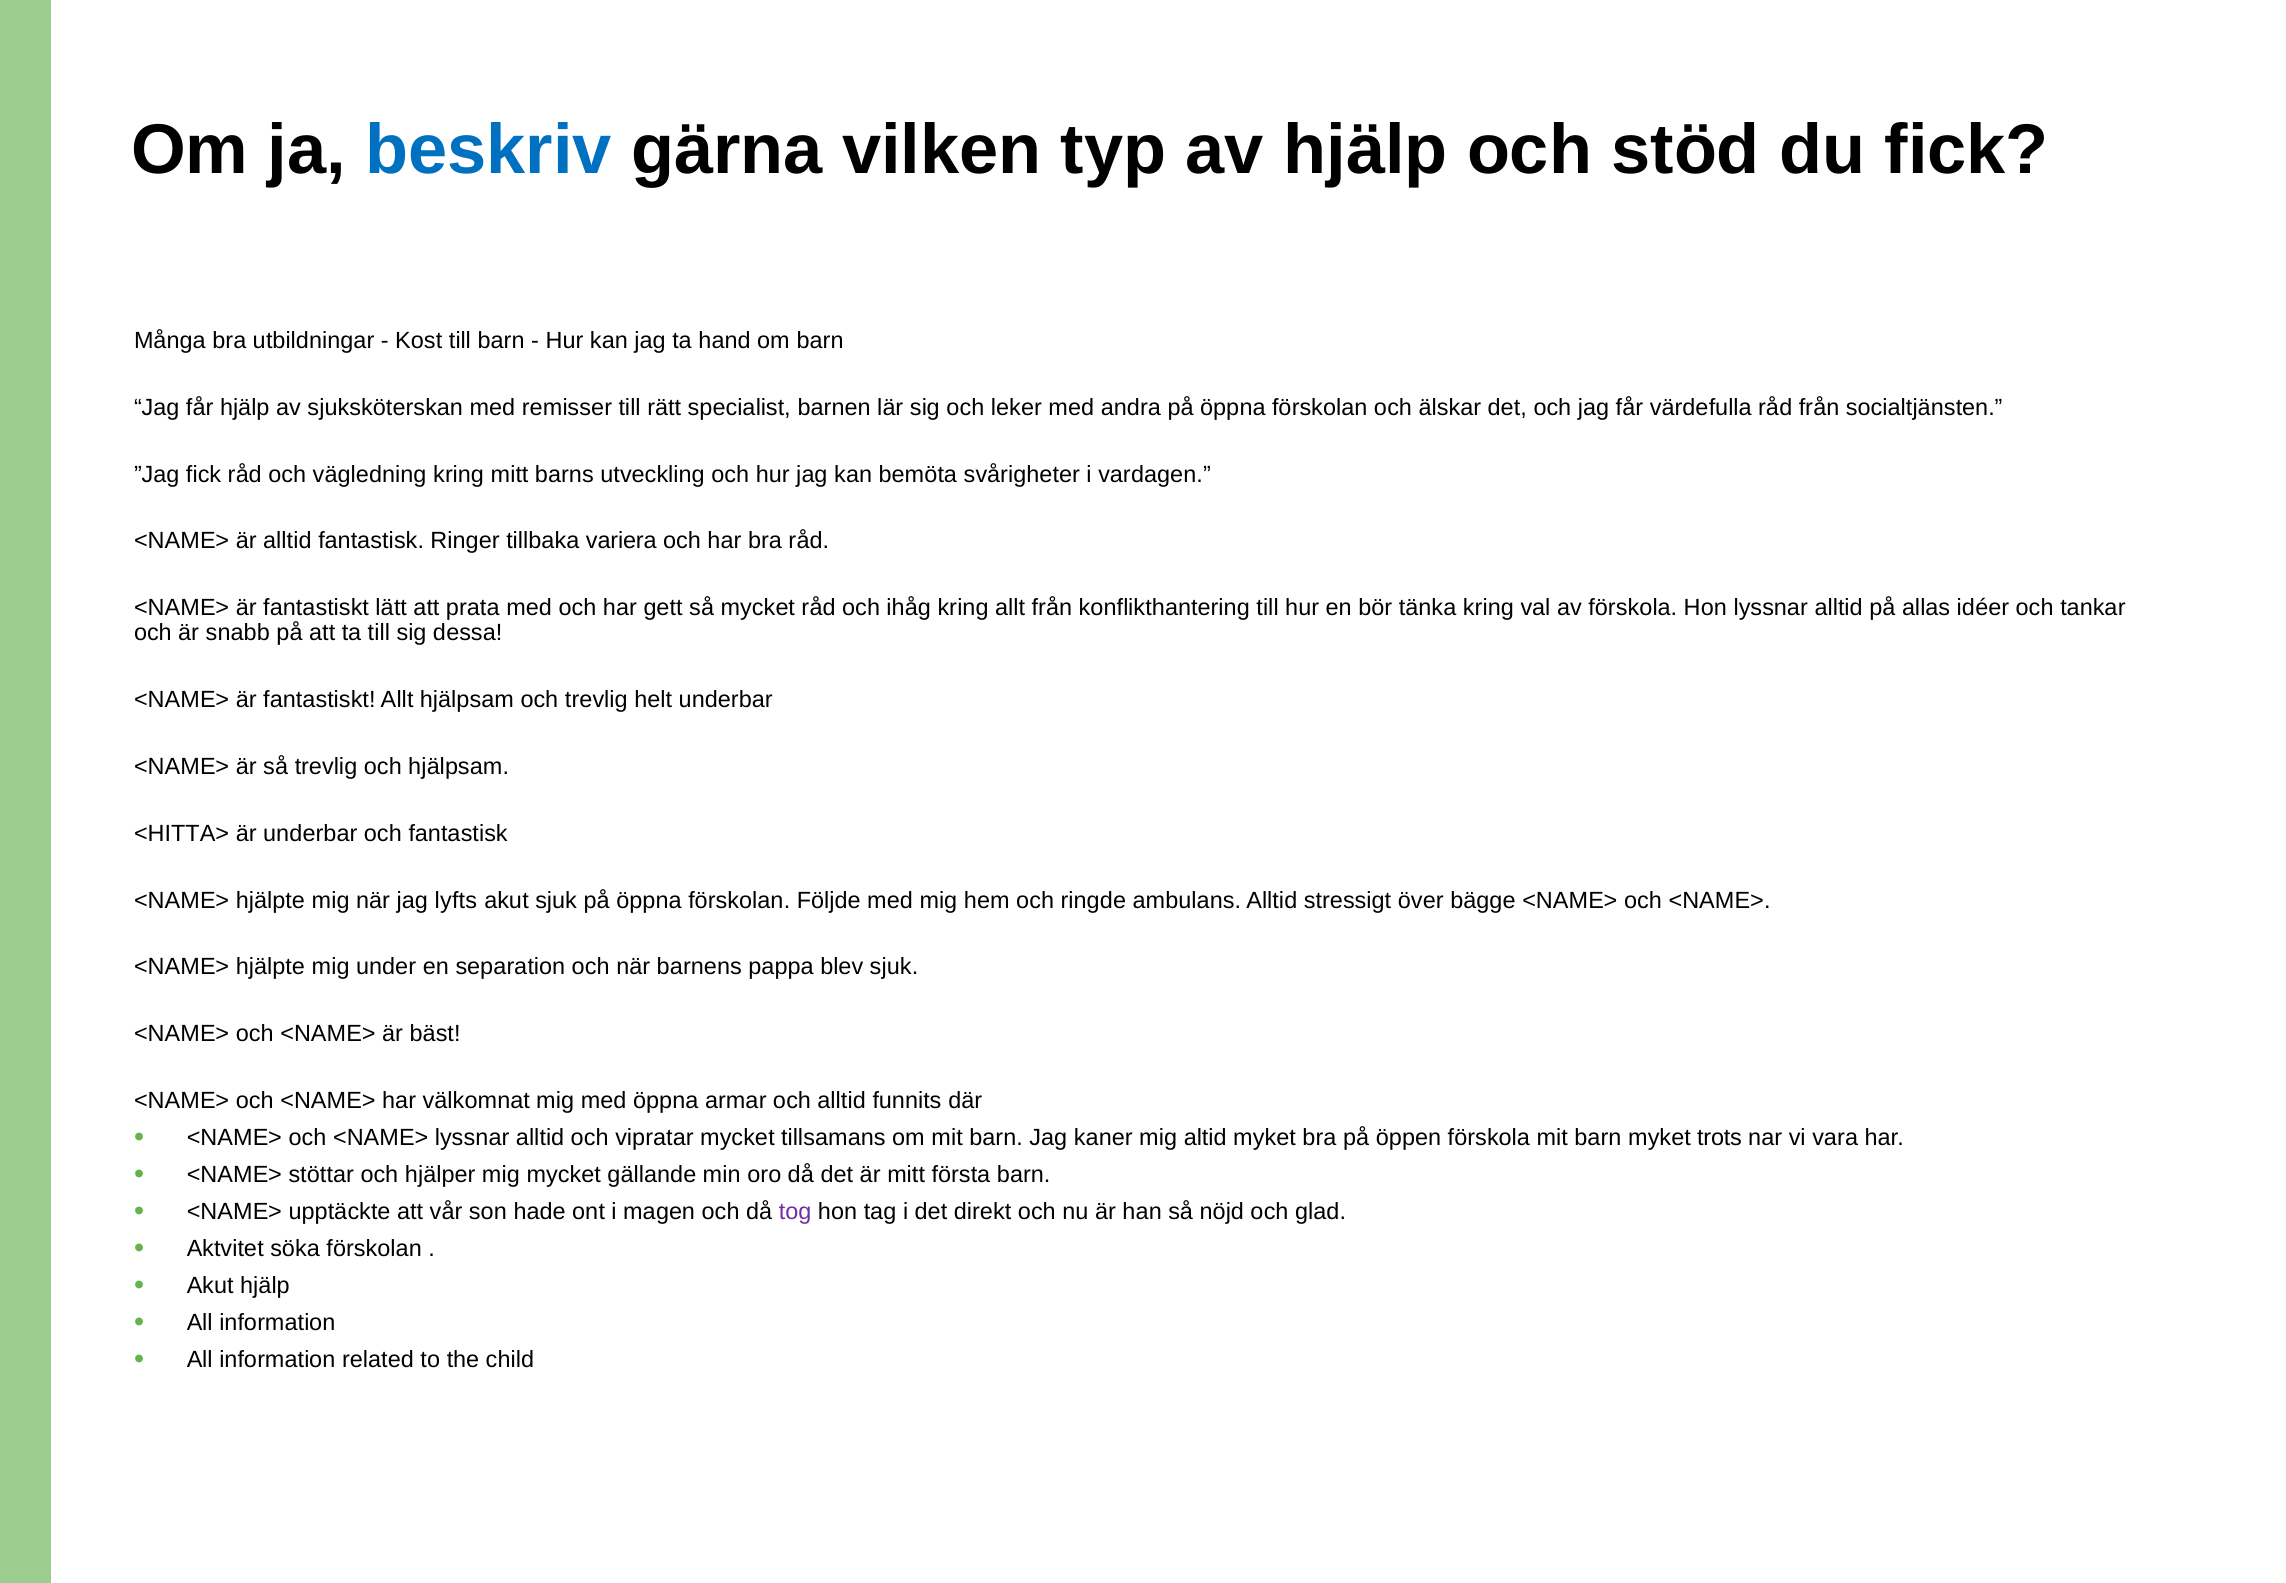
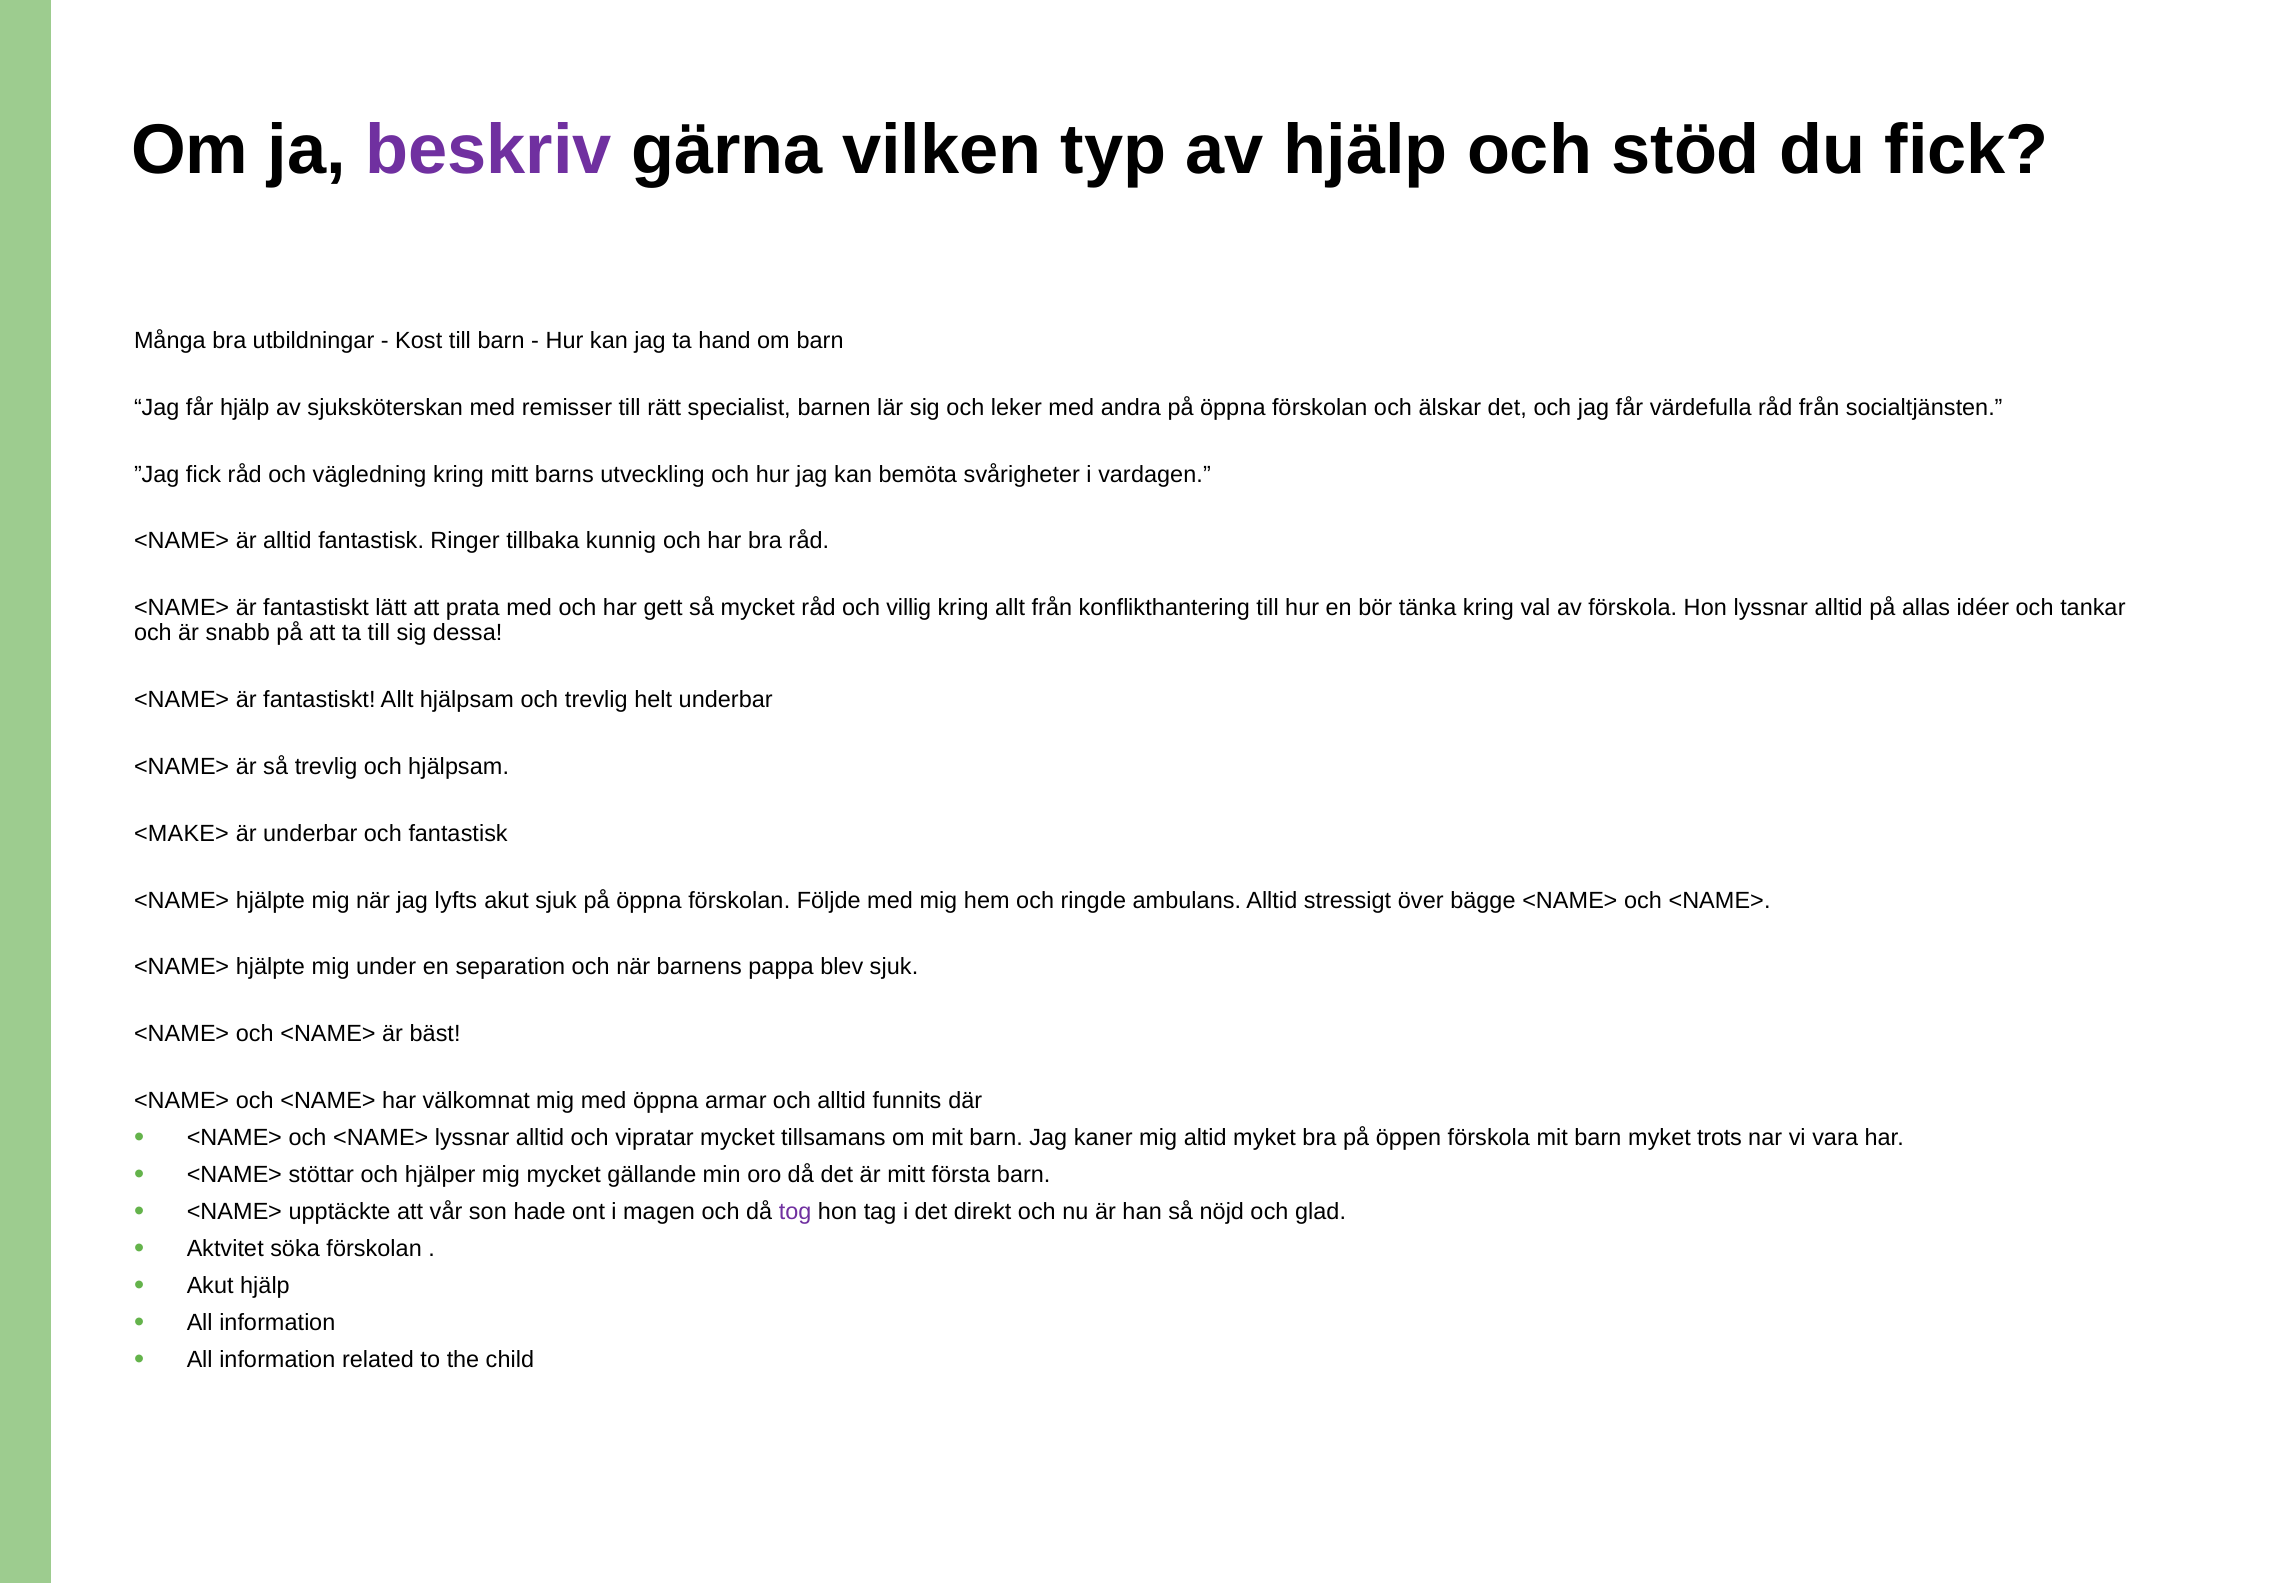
beskriv colour: blue -> purple (489, 150)
variera: variera -> kunnig (621, 541)
ihåg: ihåg -> villig (909, 608)
<HITTA>: <HITTA> -> <MAKE> (181, 833)
